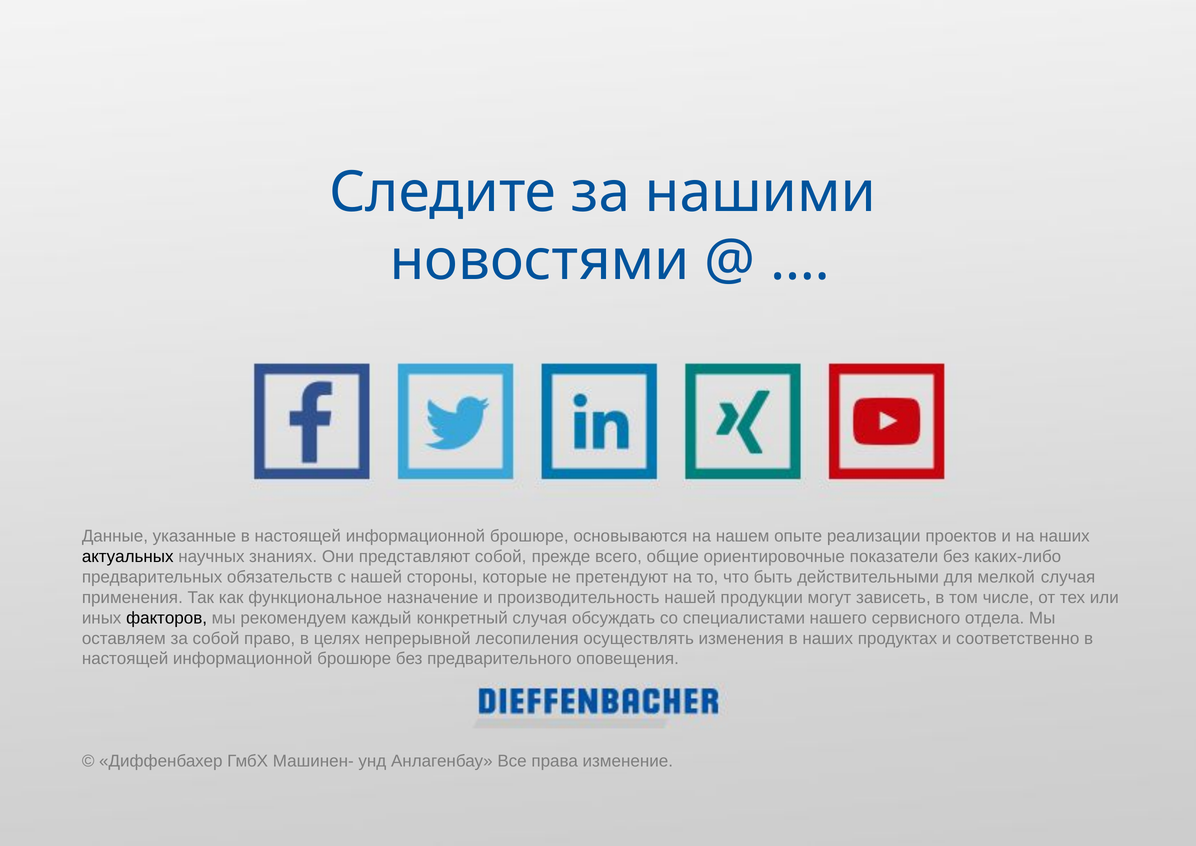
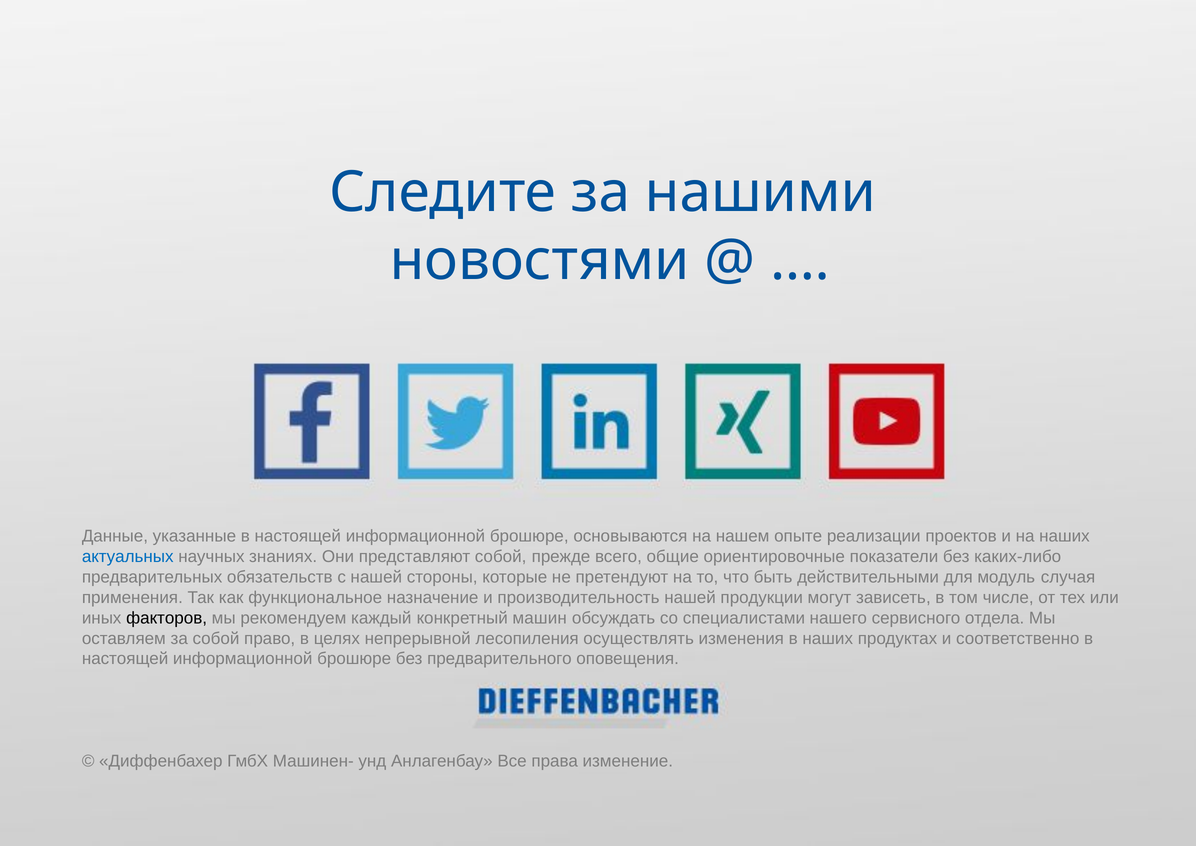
актуальных colour: black -> blue (128, 556)
мелкой: мелкой -> модуль (1006, 577)
конкретный случая: случая -> машин (540, 618)
